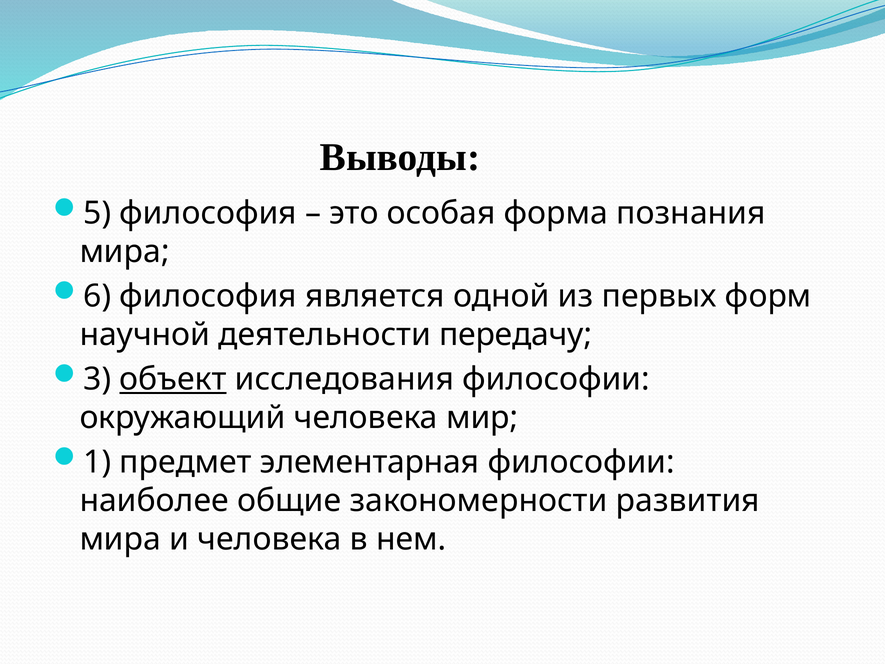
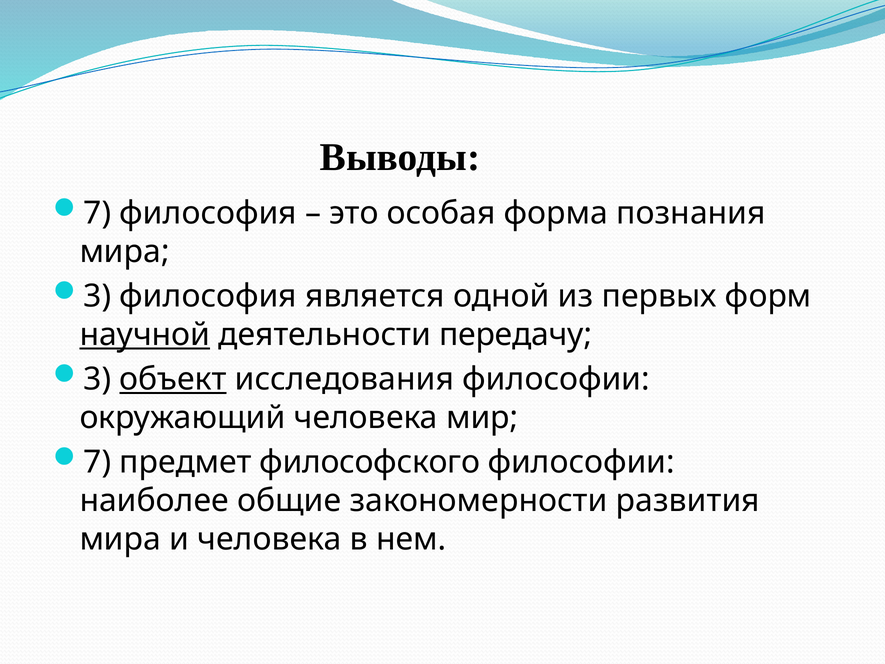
5: 5 -> 7 (97, 213)
6: 6 -> 3 (97, 296)
научной underline: none -> present (145, 334)
1: 1 -> 7 (97, 462)
элементарная: элементарная -> философского (370, 462)
